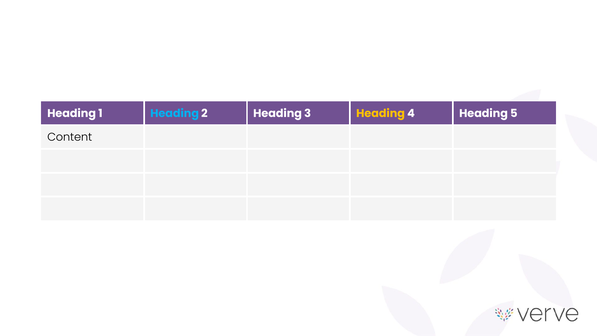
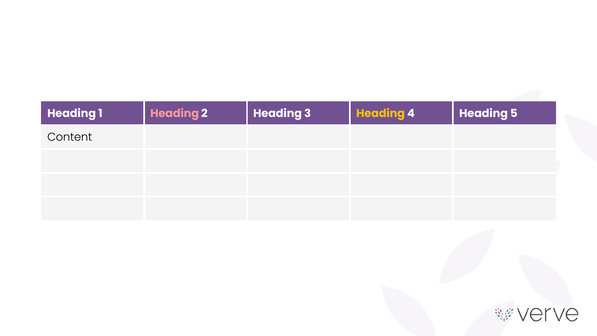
Heading colour: light blue -> pink (175, 113)
